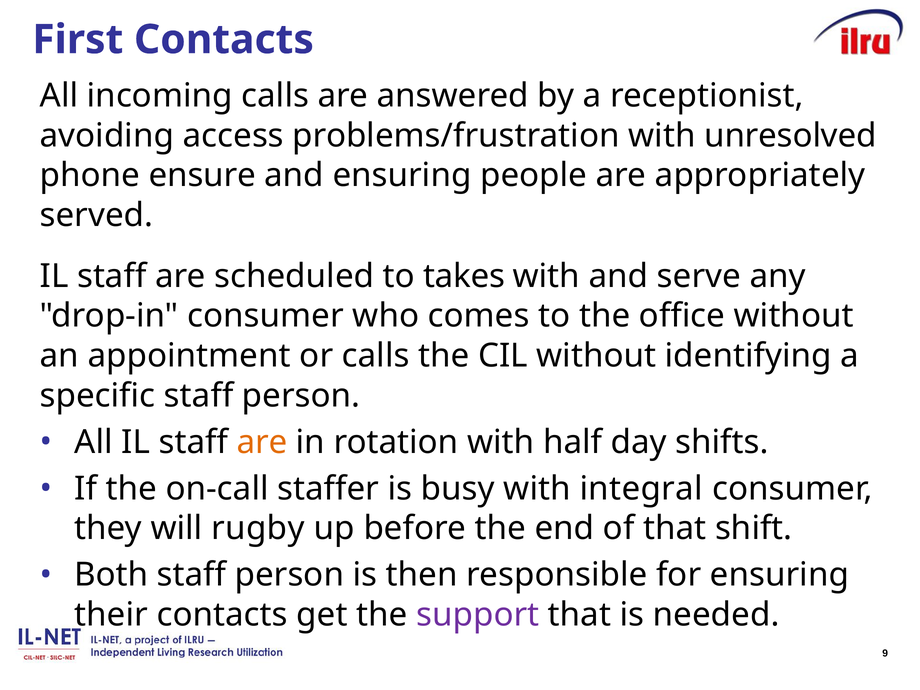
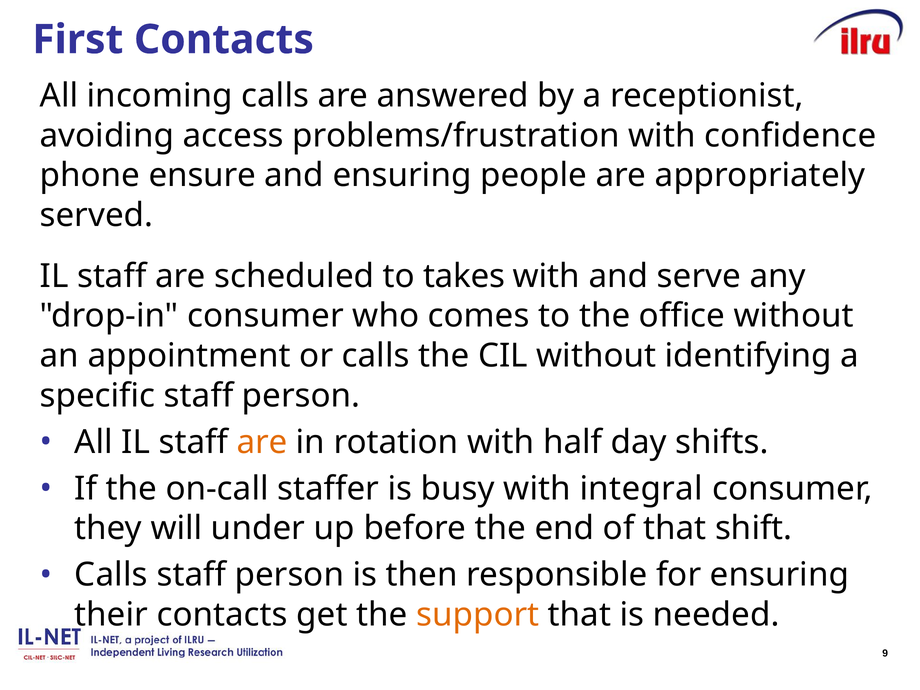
unresolved: unresolved -> confidence (790, 136)
rugby: rugby -> under (258, 528)
Both: Both -> Calls (111, 575)
support colour: purple -> orange (478, 615)
